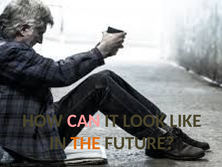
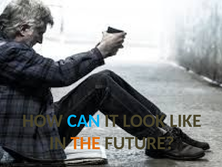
CAN colour: pink -> light blue (84, 120)
